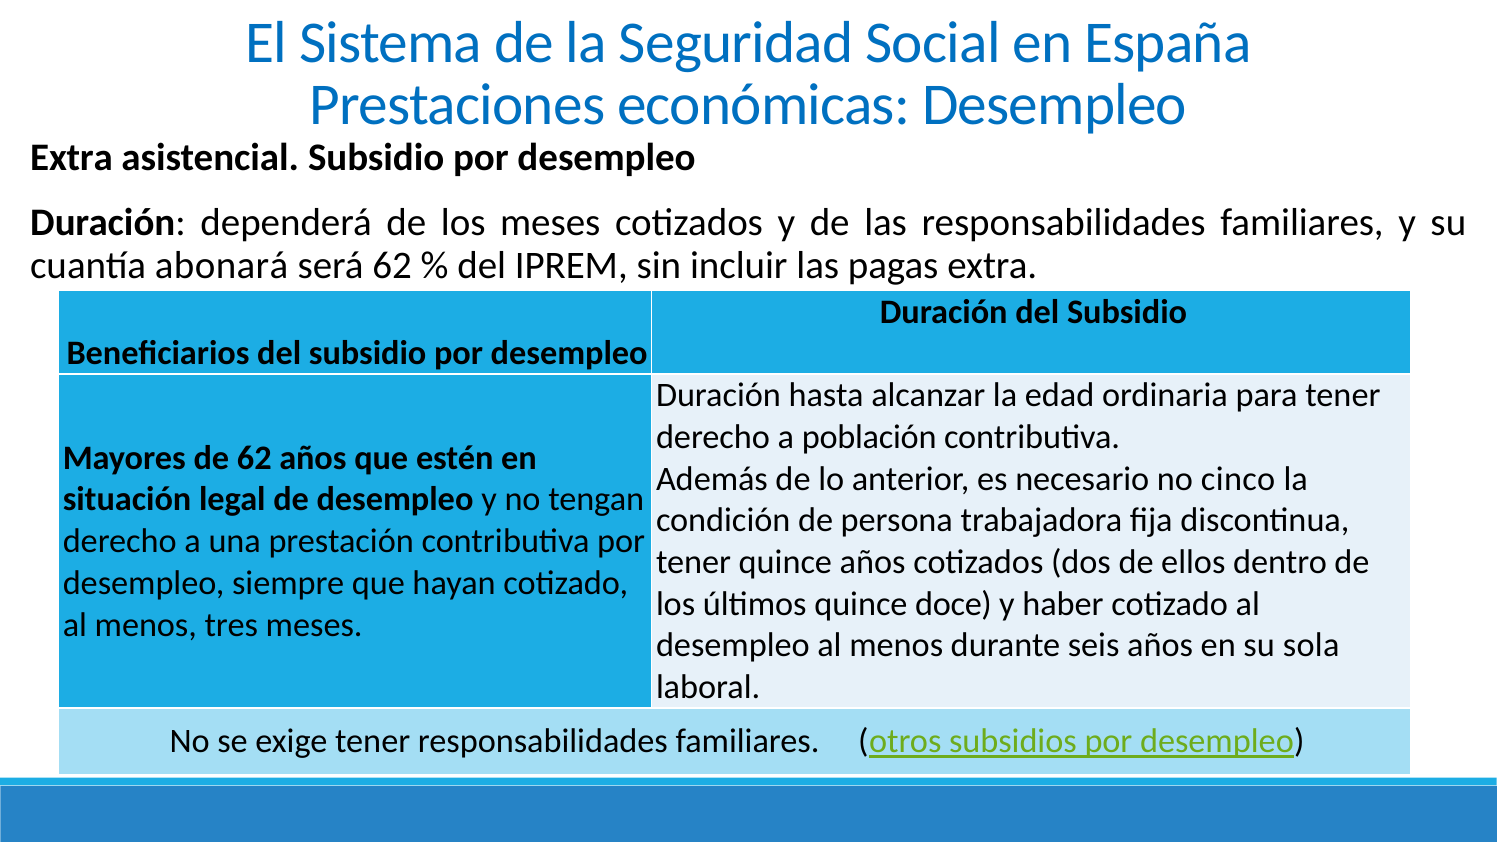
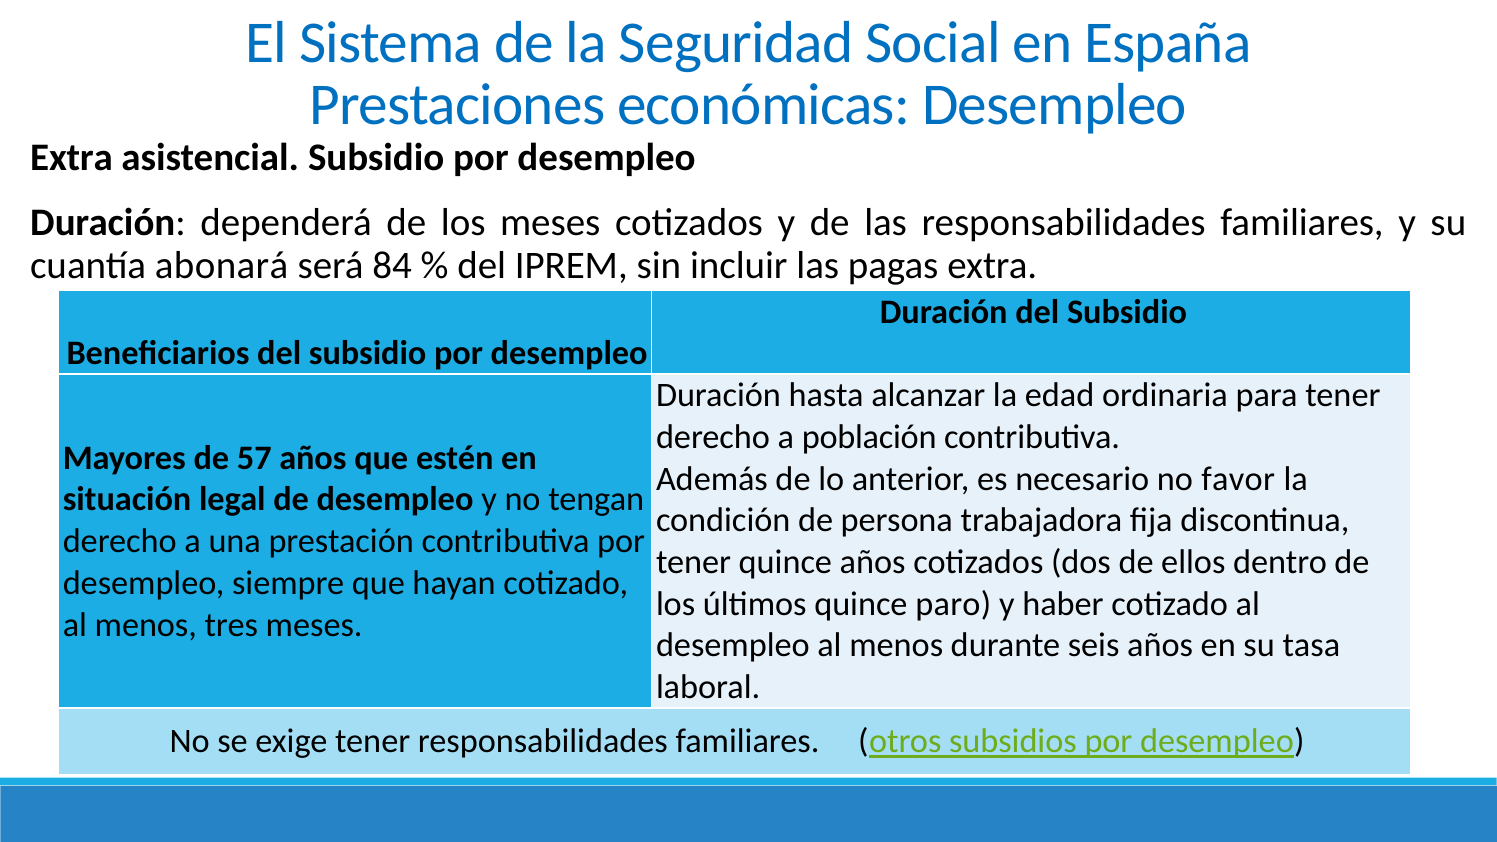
será 62: 62 -> 84 (392, 265)
de 62: 62 -> 57 (254, 458)
cinco: cinco -> favor (1238, 479)
doce: doce -> paro (953, 604)
sola: sola -> tasa (1311, 646)
